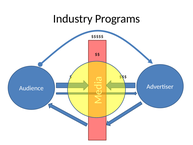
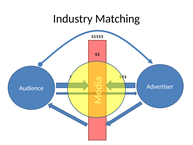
Programs: Programs -> Matching (118, 19)
